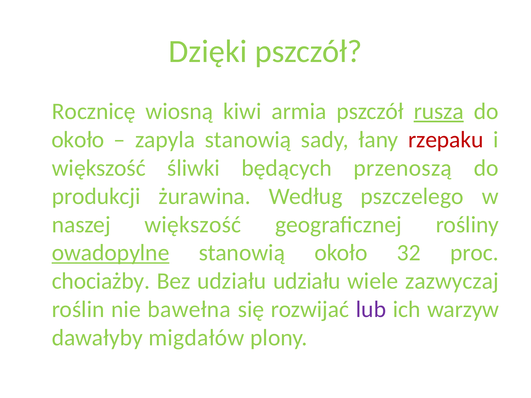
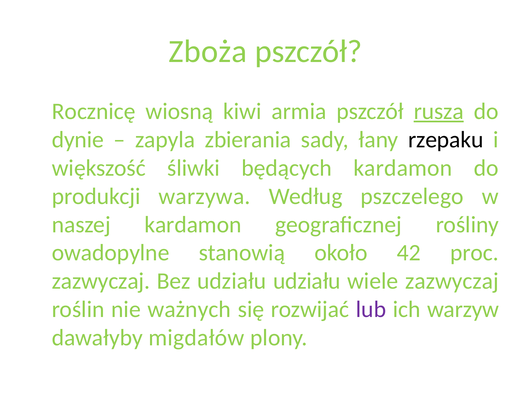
Dzięki: Dzięki -> Zboża (208, 51)
około: około -> dynie (78, 140)
zapyla stanowią: stanowią -> zbierania (248, 140)
rzepaku colour: red -> black (446, 140)
będących przenoszą: przenoszą -> kardamon (403, 168)
żurawina: żurawina -> warzywa (204, 196)
naszej większość: większość -> kardamon (193, 225)
owadopylne underline: present -> none (111, 253)
32: 32 -> 42 (409, 253)
chociażby: chociażby -> zazwyczaj (101, 281)
bawełna: bawełna -> ważnych (189, 310)
